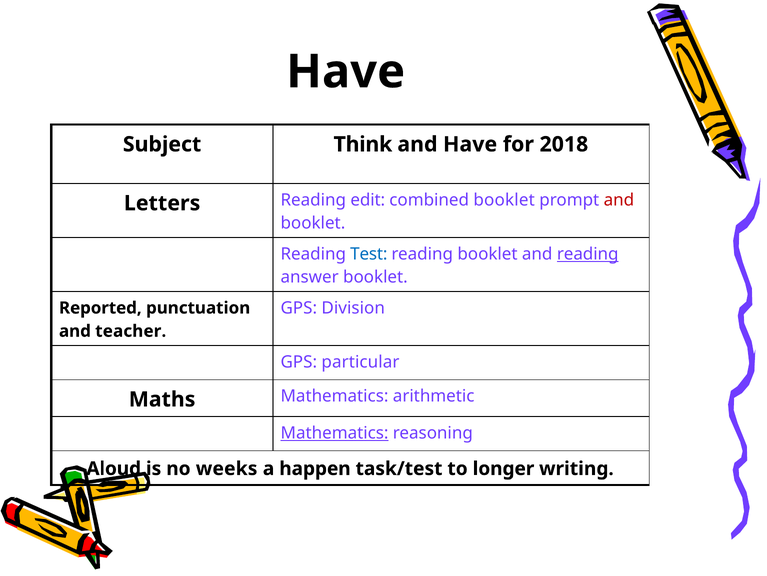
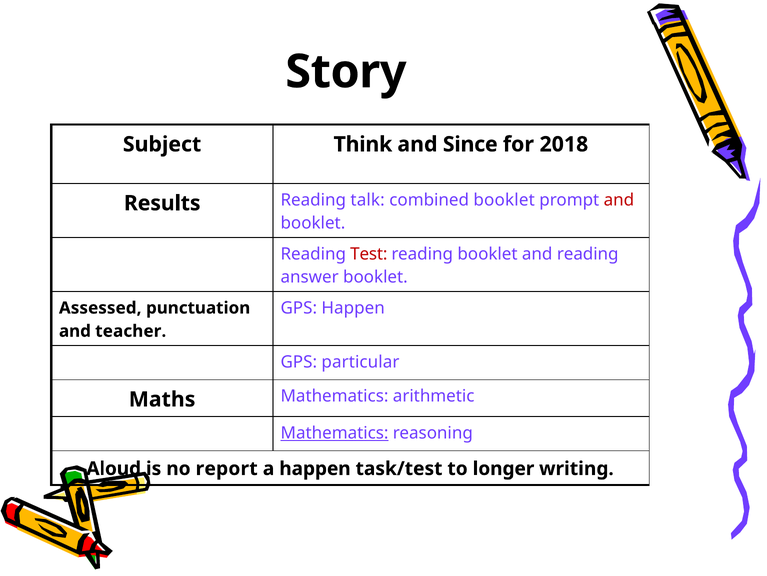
Have: Have -> Story (346, 72)
and Have: Have -> Since (470, 144)
Letters: Letters -> Results (162, 203)
edit: edit -> talk (368, 200)
Test colour: blue -> red (369, 254)
reading underline: present -> none (588, 254)
GPS Division: Division -> Happen (353, 308)
Reported: Reported -> Assessed (100, 308)
weeks: weeks -> report (227, 468)
